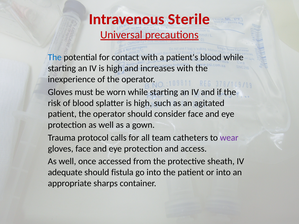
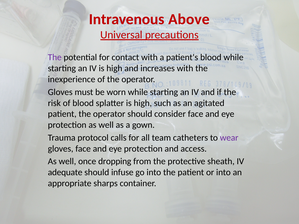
Sterile: Sterile -> Above (189, 19)
The colour: blue -> purple (55, 57)
accessed: accessed -> dropping (115, 162)
fistula: fistula -> infuse (122, 173)
